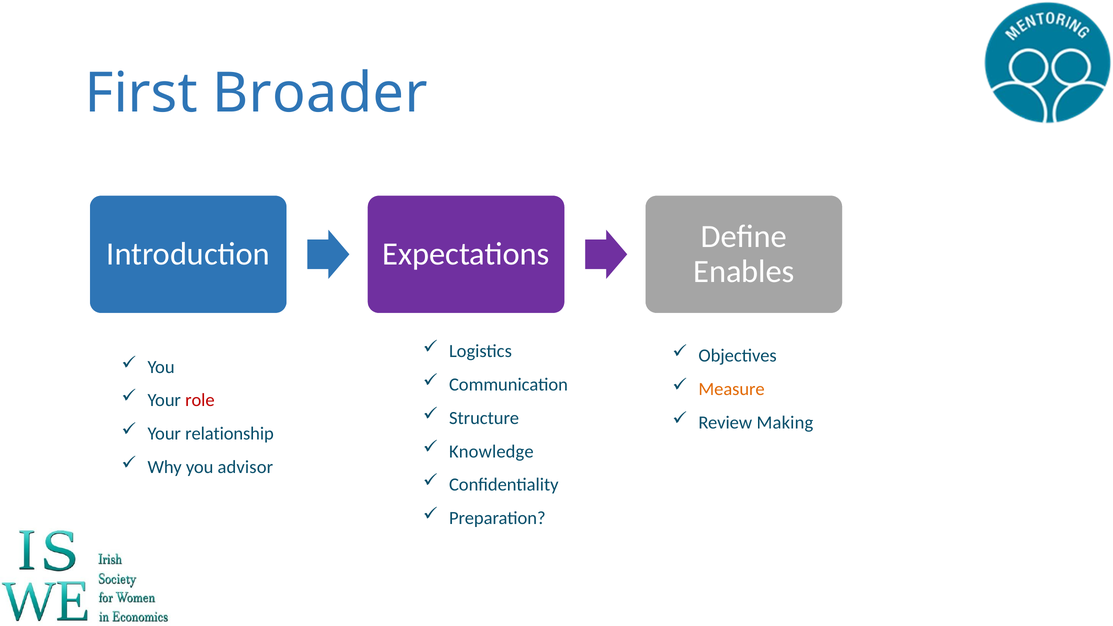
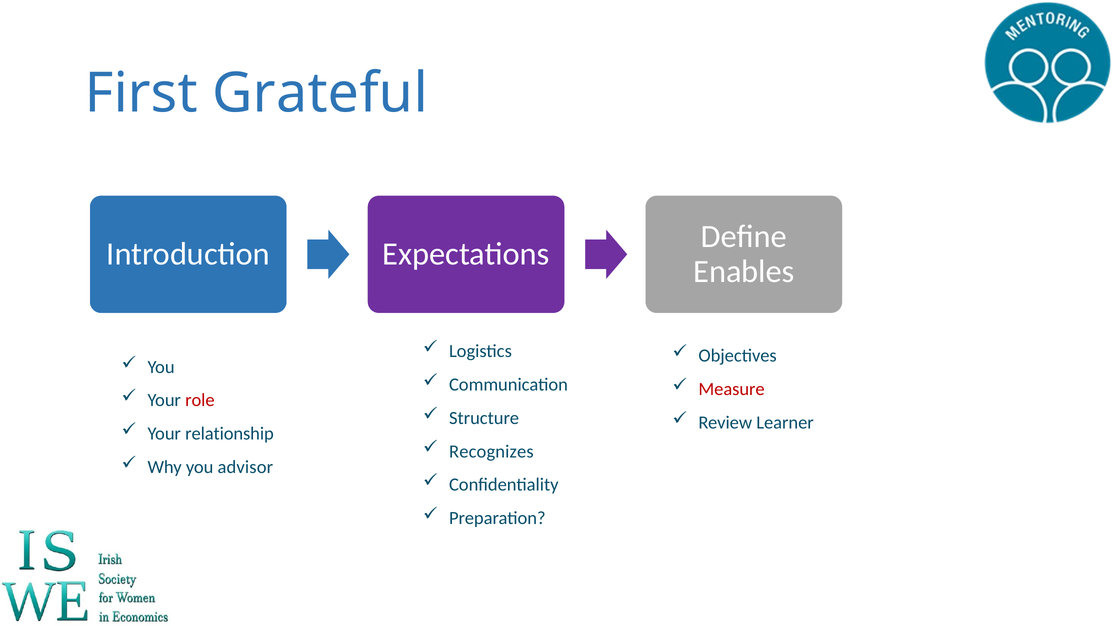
Broader: Broader -> Grateful (320, 93)
Measure colour: orange -> red (732, 389)
Making: Making -> Learner (785, 422)
Knowledge: Knowledge -> Recognizes (491, 451)
